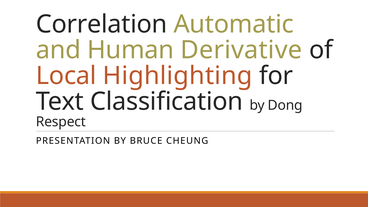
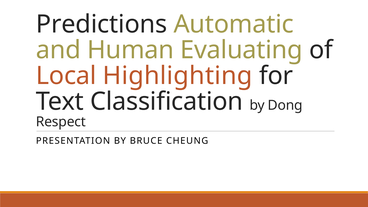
Correlation: Correlation -> Predictions (102, 24)
Derivative: Derivative -> Evaluating (241, 50)
